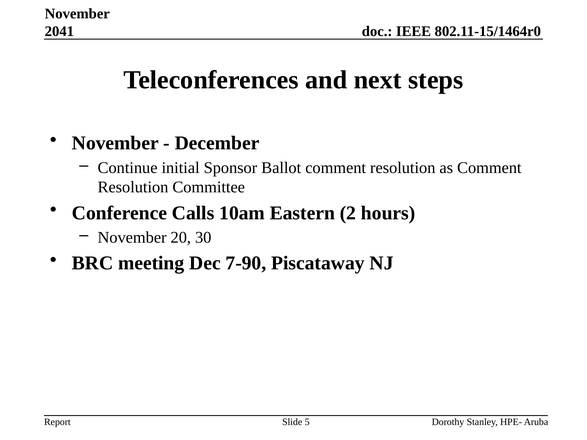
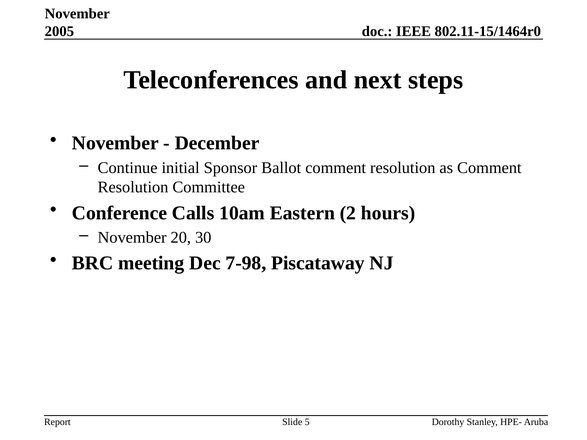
2041: 2041 -> 2005 (59, 31)
7-90: 7-90 -> 7-98 (246, 263)
